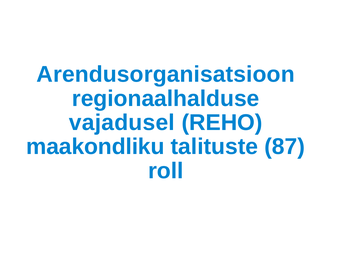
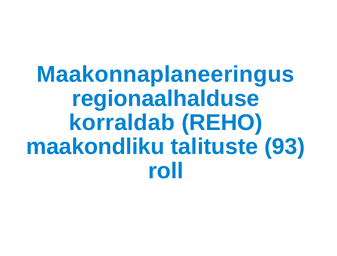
Arendusorganisatsioon: Arendusorganisatsioon -> Maakonnaplaneeringus (165, 74)
vajadusel: vajadusel -> korraldab (122, 123)
87: 87 -> 93 (285, 147)
